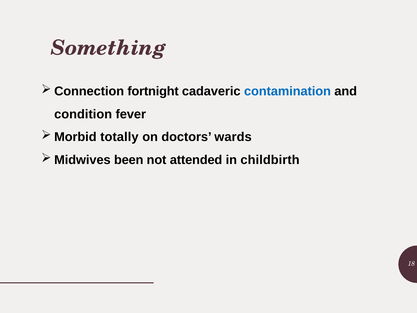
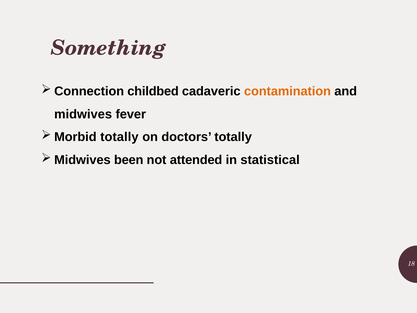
fortnight: fortnight -> childbed (153, 91)
contamination colour: blue -> orange (287, 91)
condition: condition -> midwives (83, 114)
doctors wards: wards -> totally (233, 137)
childbirth: childbirth -> statistical (270, 160)
